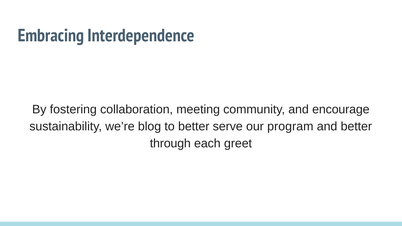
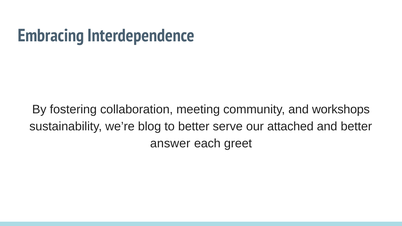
encourage: encourage -> workshops (341, 110)
program: program -> attached (290, 127)
through: through -> answer (170, 143)
